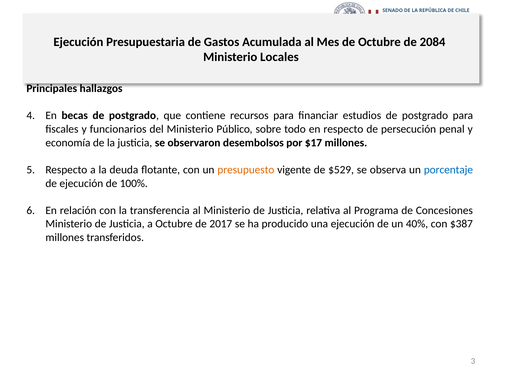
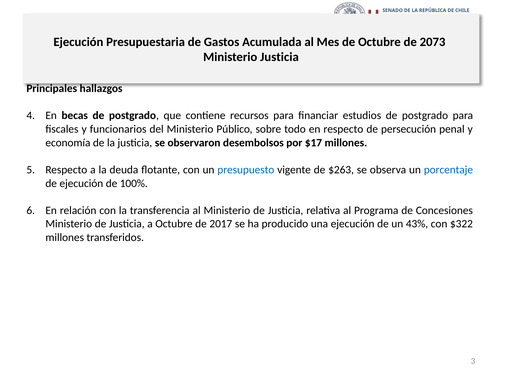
2084: 2084 -> 2073 (433, 42)
Ministerio Locales: Locales -> Justicia (279, 57)
presupuesto colour: orange -> blue (246, 170)
$529: $529 -> $263 (341, 170)
40%: 40% -> 43% (417, 224)
$387: $387 -> $322 (461, 224)
